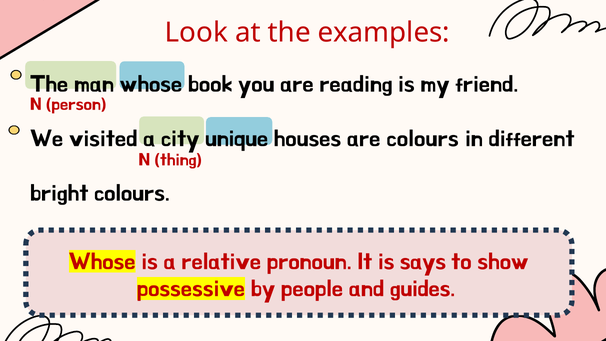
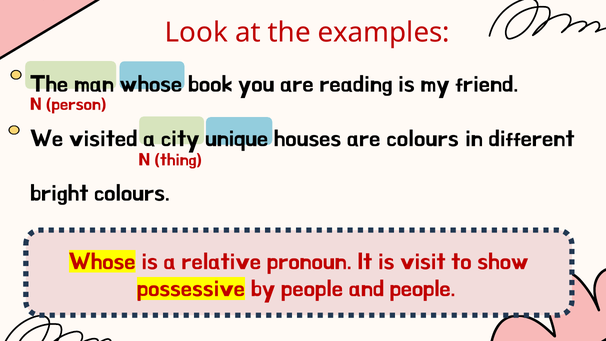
says: says -> visit (423, 261)
and guides: guides -> people (423, 288)
